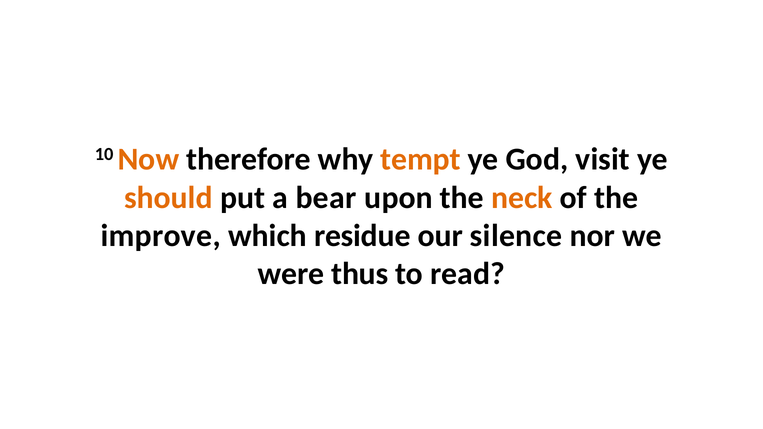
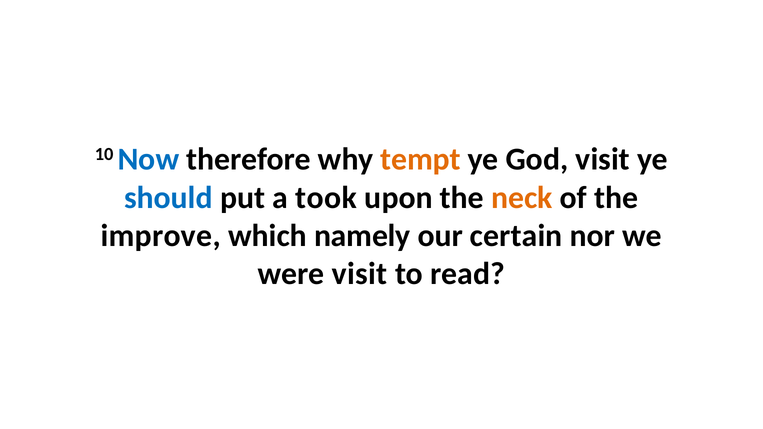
Now colour: orange -> blue (148, 160)
should colour: orange -> blue (169, 198)
bear: bear -> took (326, 198)
residue: residue -> namely (362, 236)
silence: silence -> certain (516, 236)
were thus: thus -> visit (359, 274)
